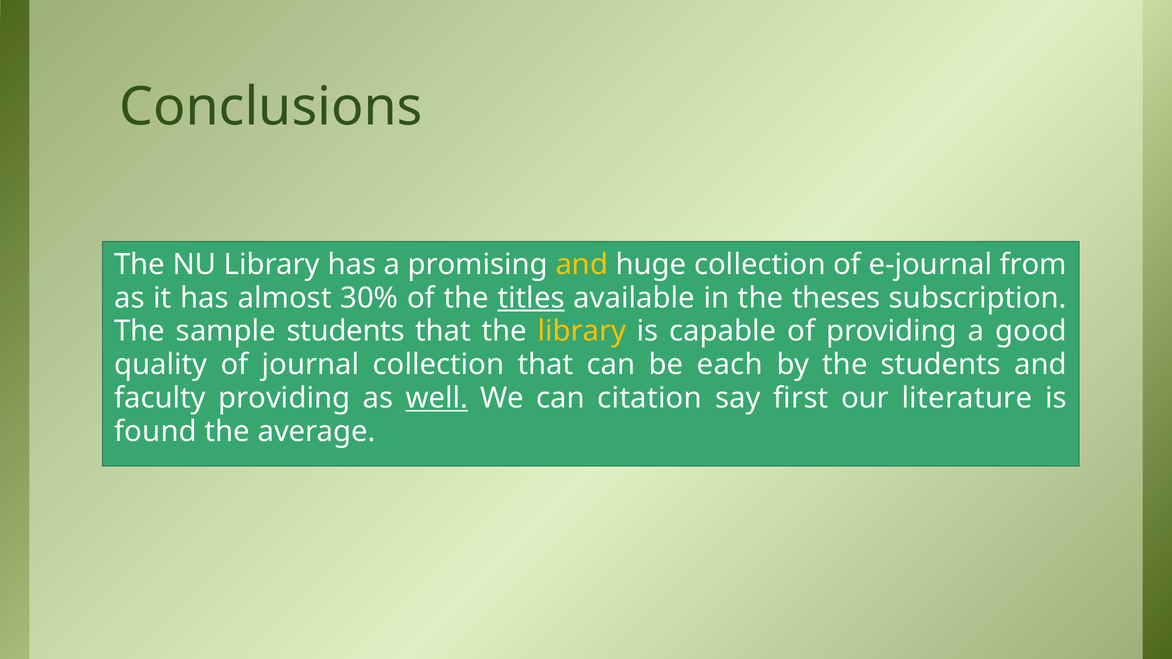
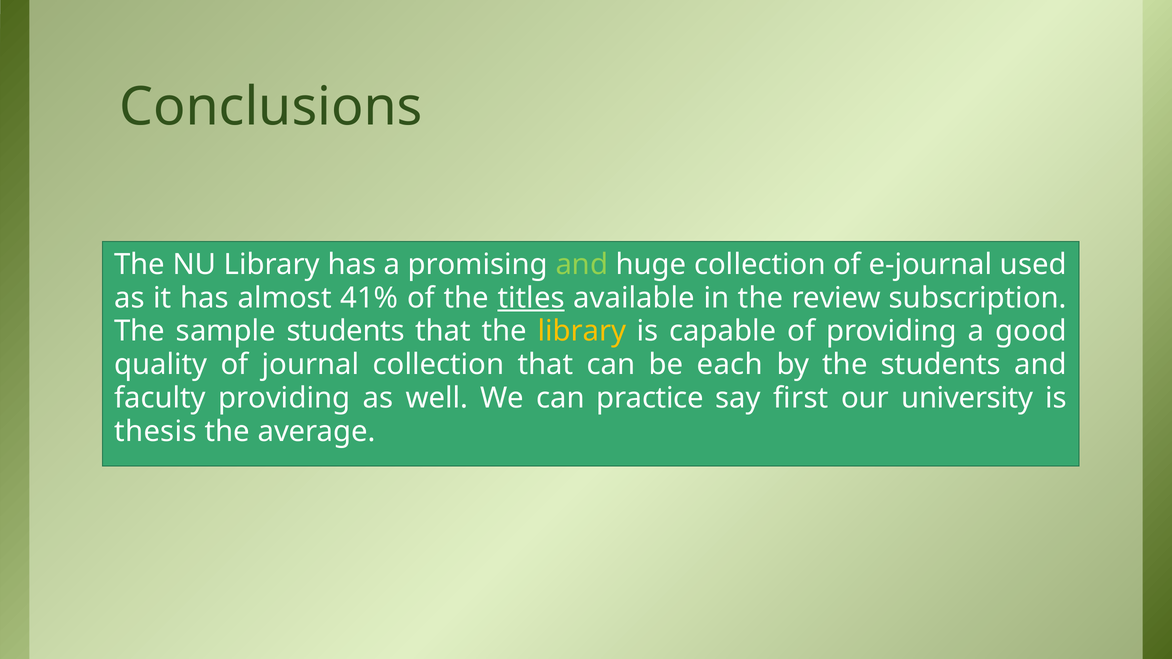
and colour: yellow -> light green (582, 265)
from: from -> used (1033, 265)
30%: 30% -> 41% (369, 298)
theses: theses -> review (836, 298)
well underline: present -> none (437, 398)
citation: citation -> practice (650, 398)
literature: literature -> university (967, 398)
found: found -> thesis (156, 432)
